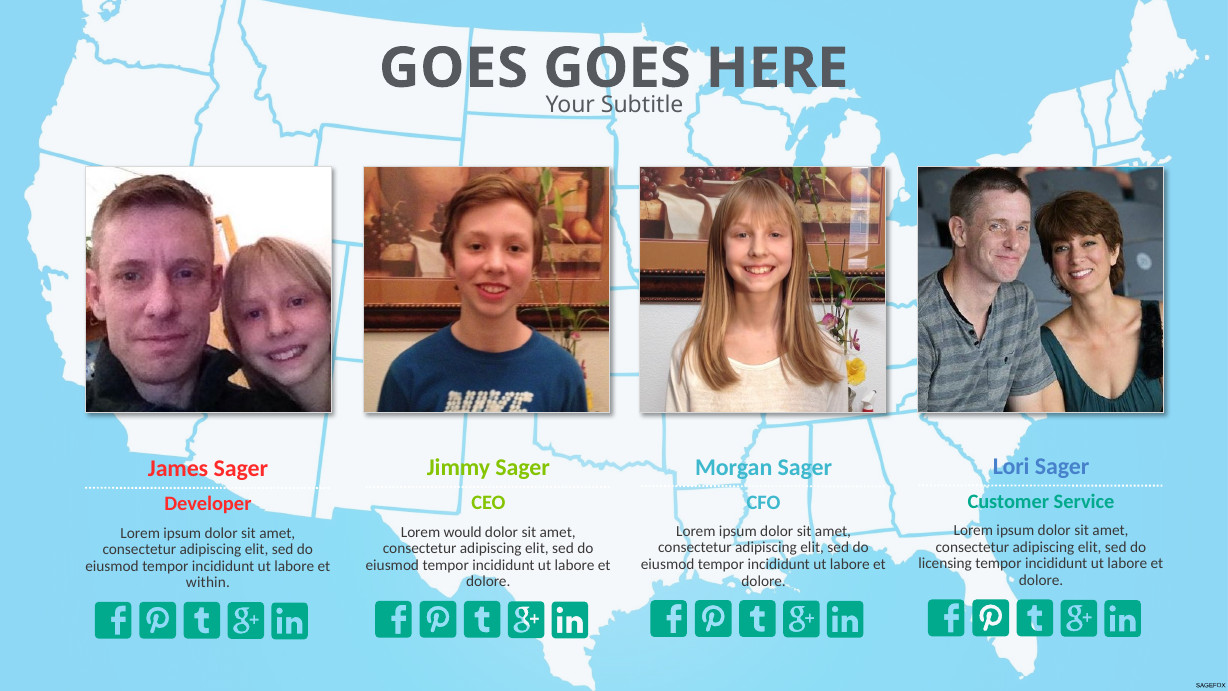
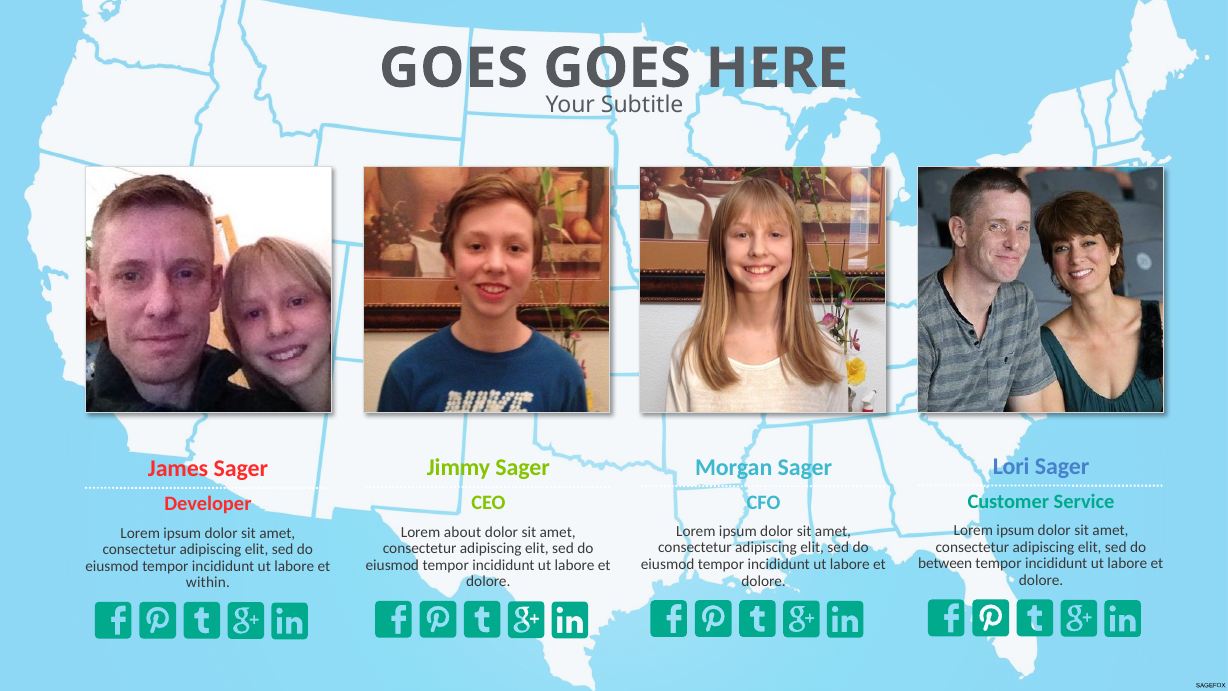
would: would -> about (463, 532)
licensing: licensing -> between (945, 564)
